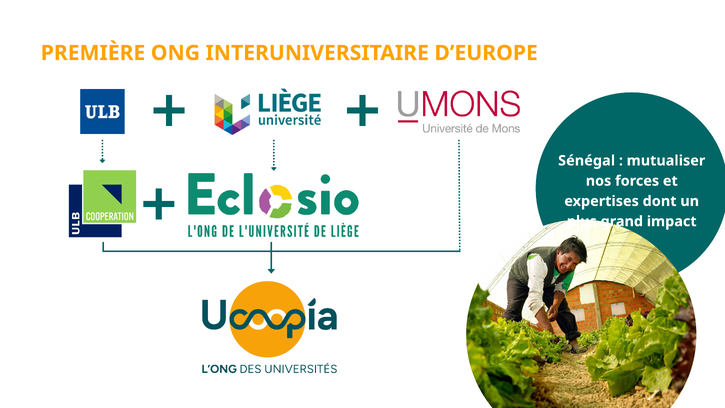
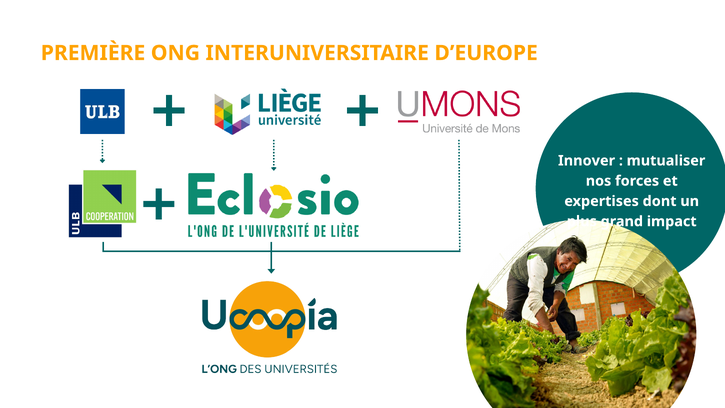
Sénégal: Sénégal -> Innover (587, 161)
